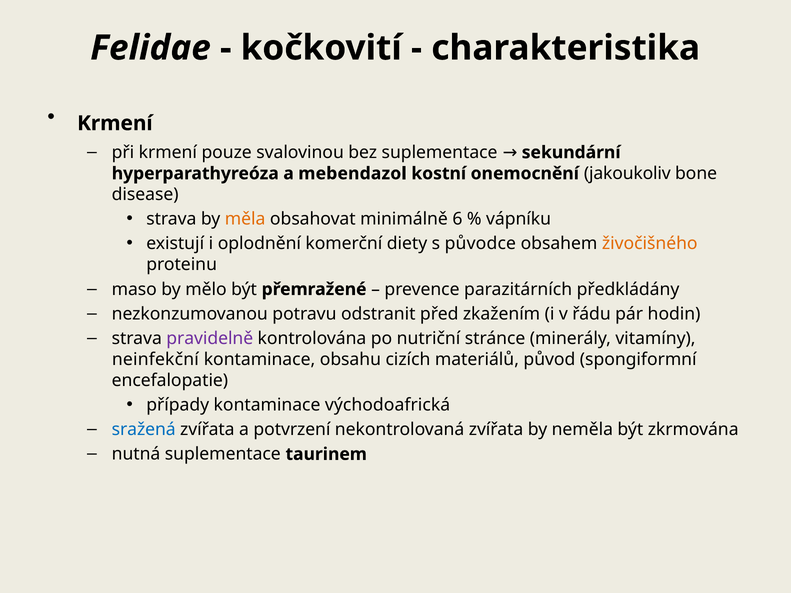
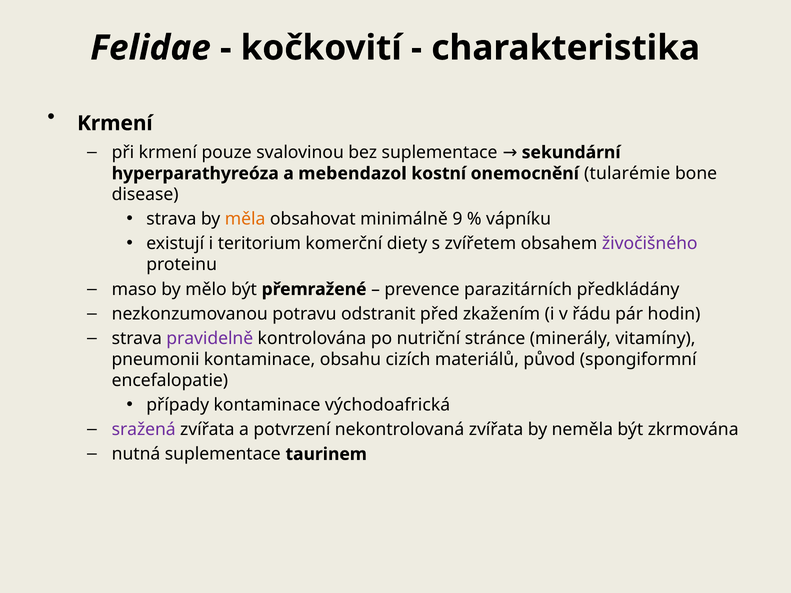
jakoukoliv: jakoukoliv -> tularémie (627, 174)
6: 6 -> 9 (457, 219)
oplodnění: oplodnění -> teritorium (259, 244)
původce: původce -> zvířetem (480, 244)
živočišného colour: orange -> purple (650, 244)
neinfekční: neinfekční -> pneumonii (156, 360)
sražená colour: blue -> purple (144, 430)
